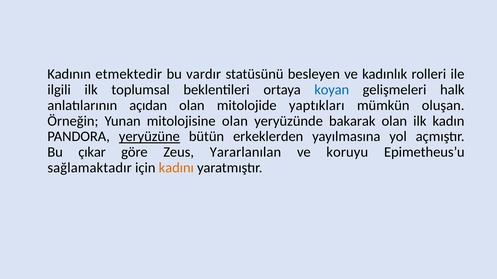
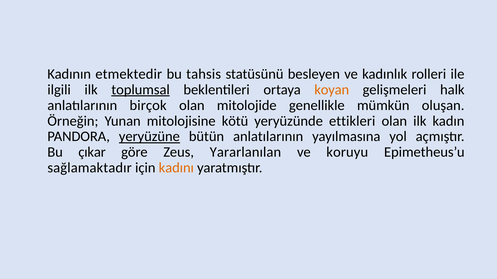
vardır: vardır -> tahsis (204, 74)
toplumsal underline: none -> present (141, 90)
koyan colour: blue -> orange (332, 90)
açıdan: açıdan -> birçok (148, 105)
yaptıkları: yaptıkları -> genellikle (317, 105)
mitolojisine olan: olan -> kötü (235, 121)
bakarak: bakarak -> ettikleri (352, 121)
bütün erkeklerden: erkeklerden -> anlatılarının (268, 137)
